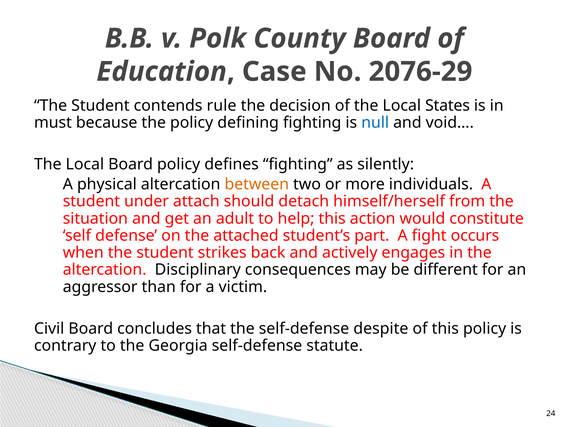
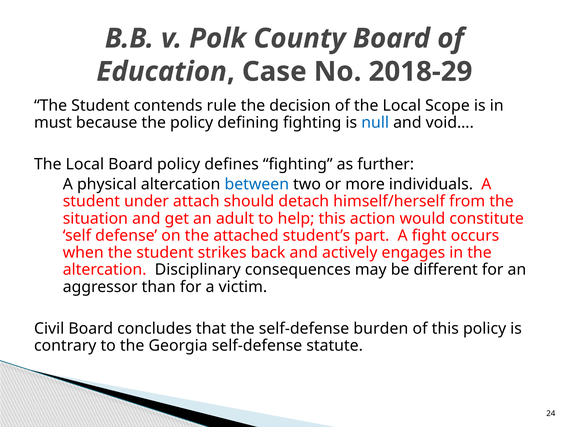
2076-29: 2076-29 -> 2018-29 (421, 72)
States: States -> Scope (447, 106)
silently: silently -> further (386, 164)
between colour: orange -> blue (257, 184)
despite: despite -> burden (381, 328)
